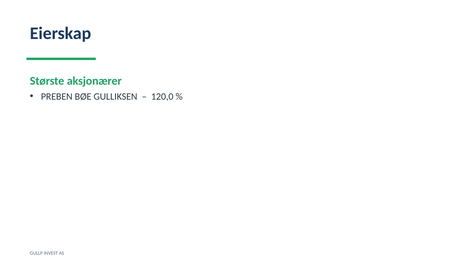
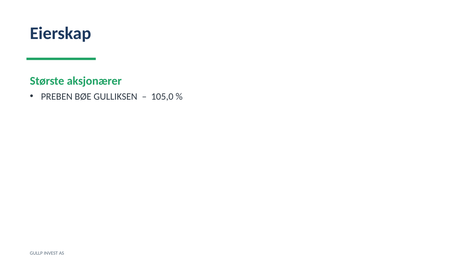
120,0: 120,0 -> 105,0 (162, 97)
